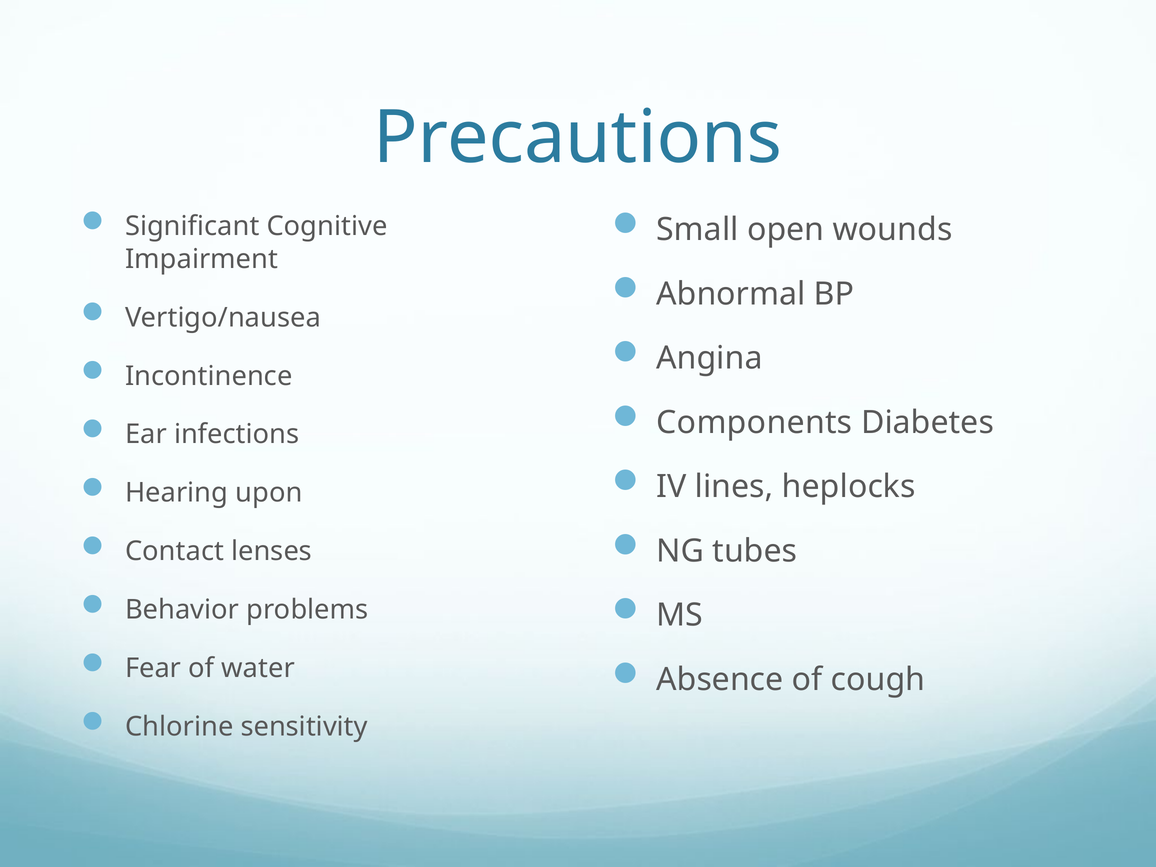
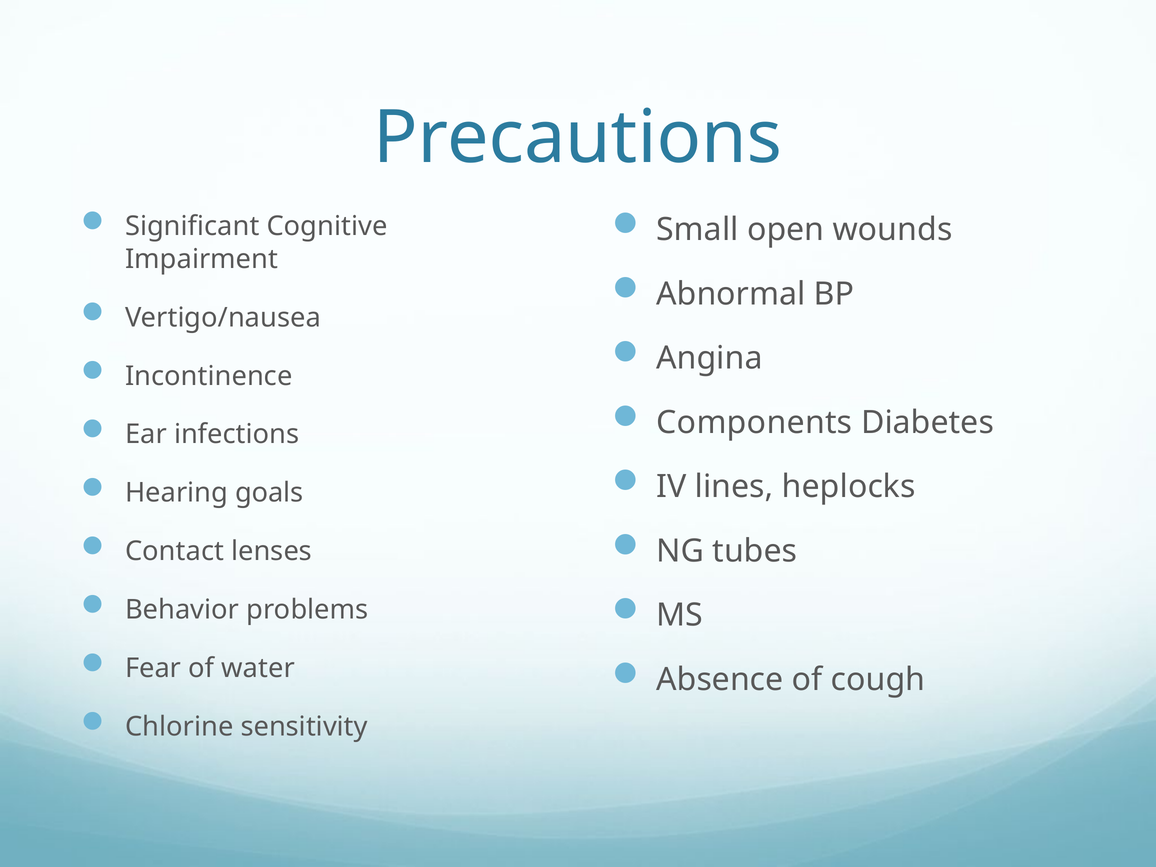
upon: upon -> goals (269, 493)
